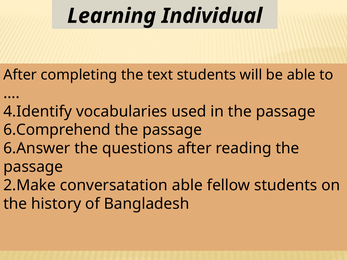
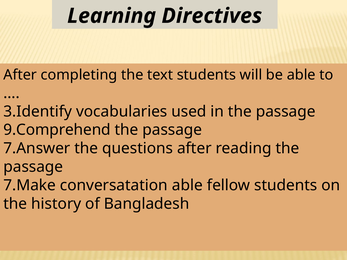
Individual: Individual -> Directives (212, 16)
4.Identify: 4.Identify -> 3.Identify (38, 112)
6.Comprehend: 6.Comprehend -> 9.Comprehend (57, 130)
6.Answer: 6.Answer -> 7.Answer (37, 149)
2.Make: 2.Make -> 7.Make (30, 186)
